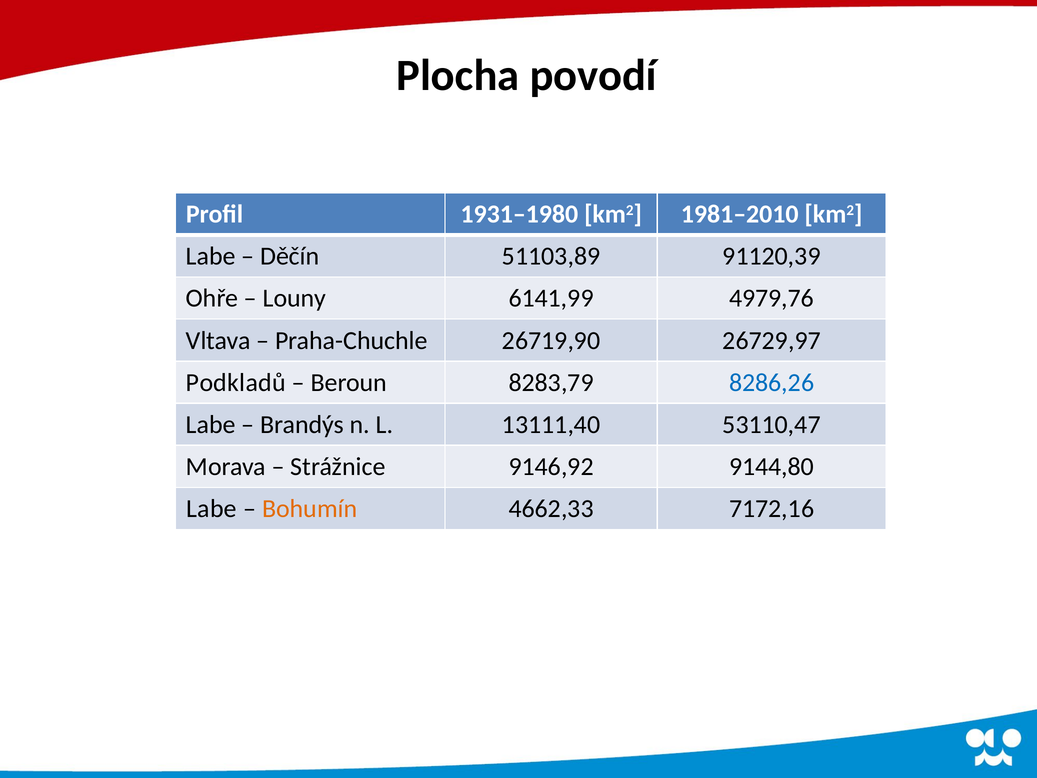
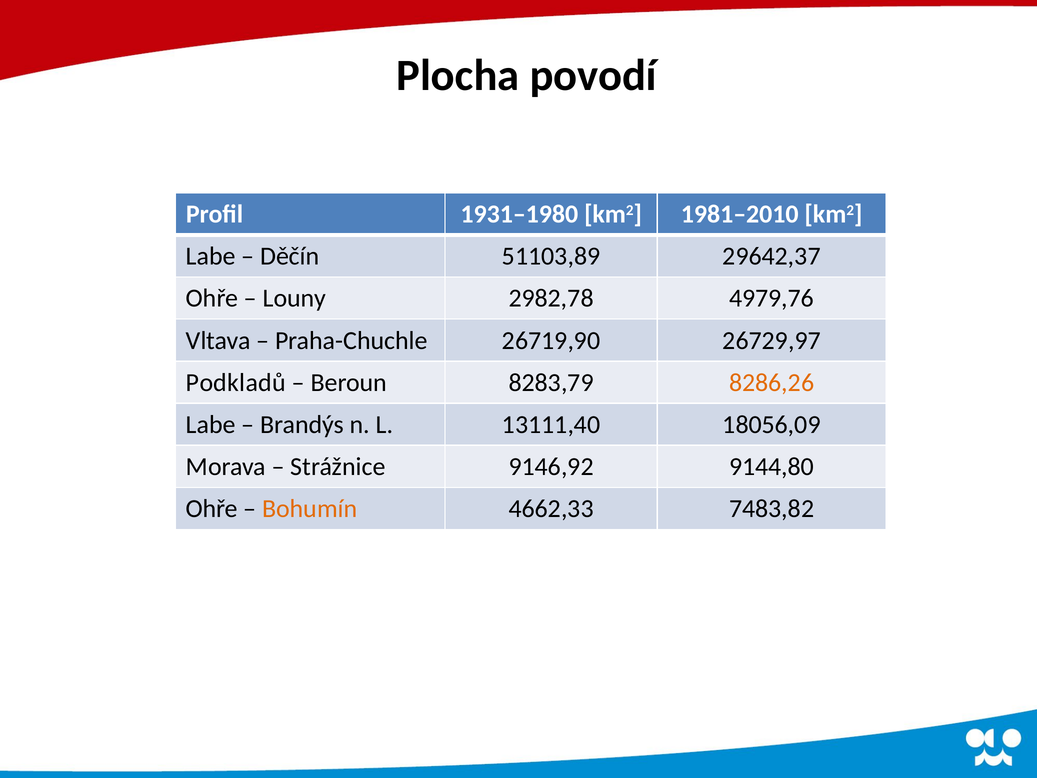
91120,39: 91120,39 -> 29642,37 (772, 256)
6141,99: 6141,99 -> 2982,78 (551, 298)
8286,26 colour: blue -> orange (772, 382)
53110,47: 53110,47 -> 18056,09 (772, 424)
Labe: Labe -> Ohře (212, 509)
7172,16: 7172,16 -> 7483,82 (772, 509)
